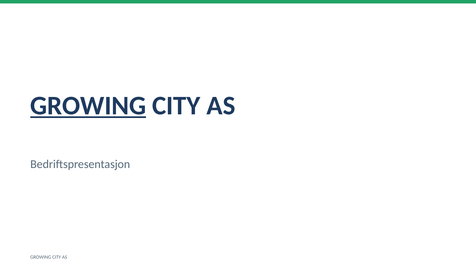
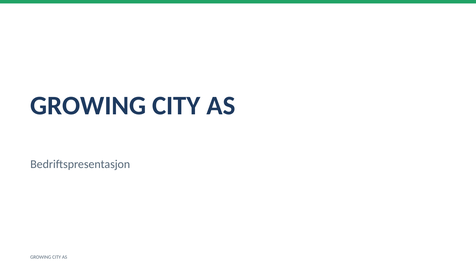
GROWING underline: present -> none (88, 106)
